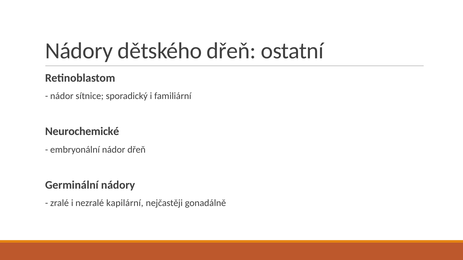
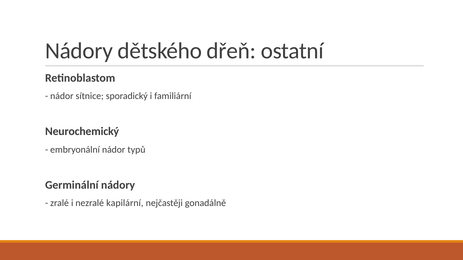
Neurochemické: Neurochemické -> Neurochemický (82, 132)
nádor dřeň: dřeň -> typů (136, 150)
